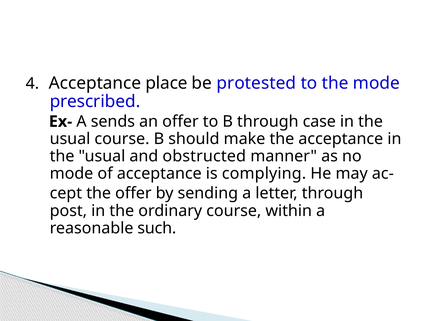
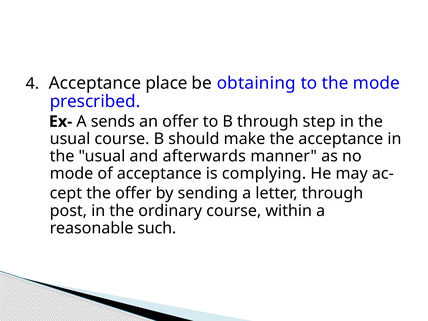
protested: protested -> obtaining (256, 83)
case: case -> step (319, 122)
obstructed: obstructed -> afterwards (204, 156)
